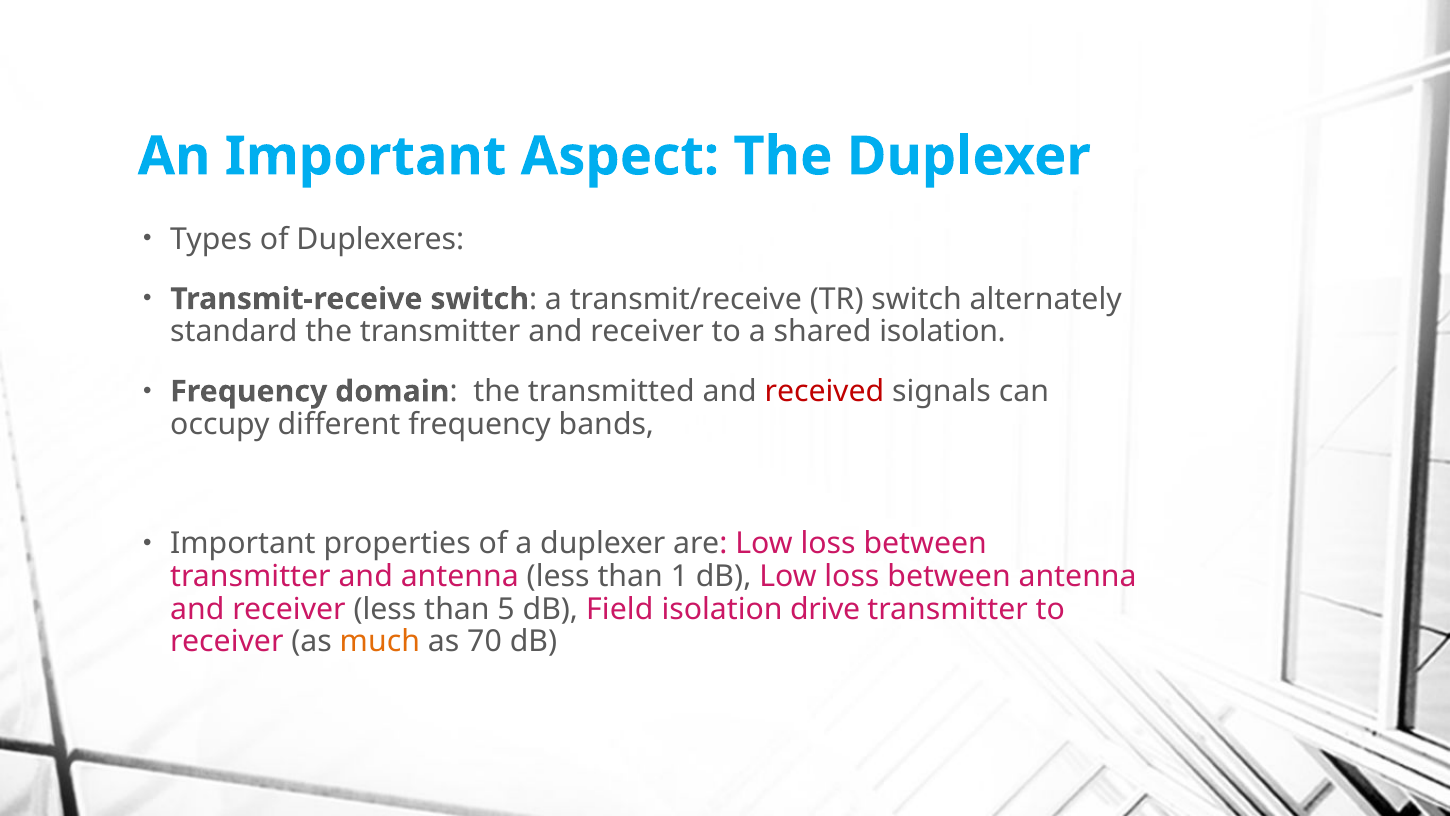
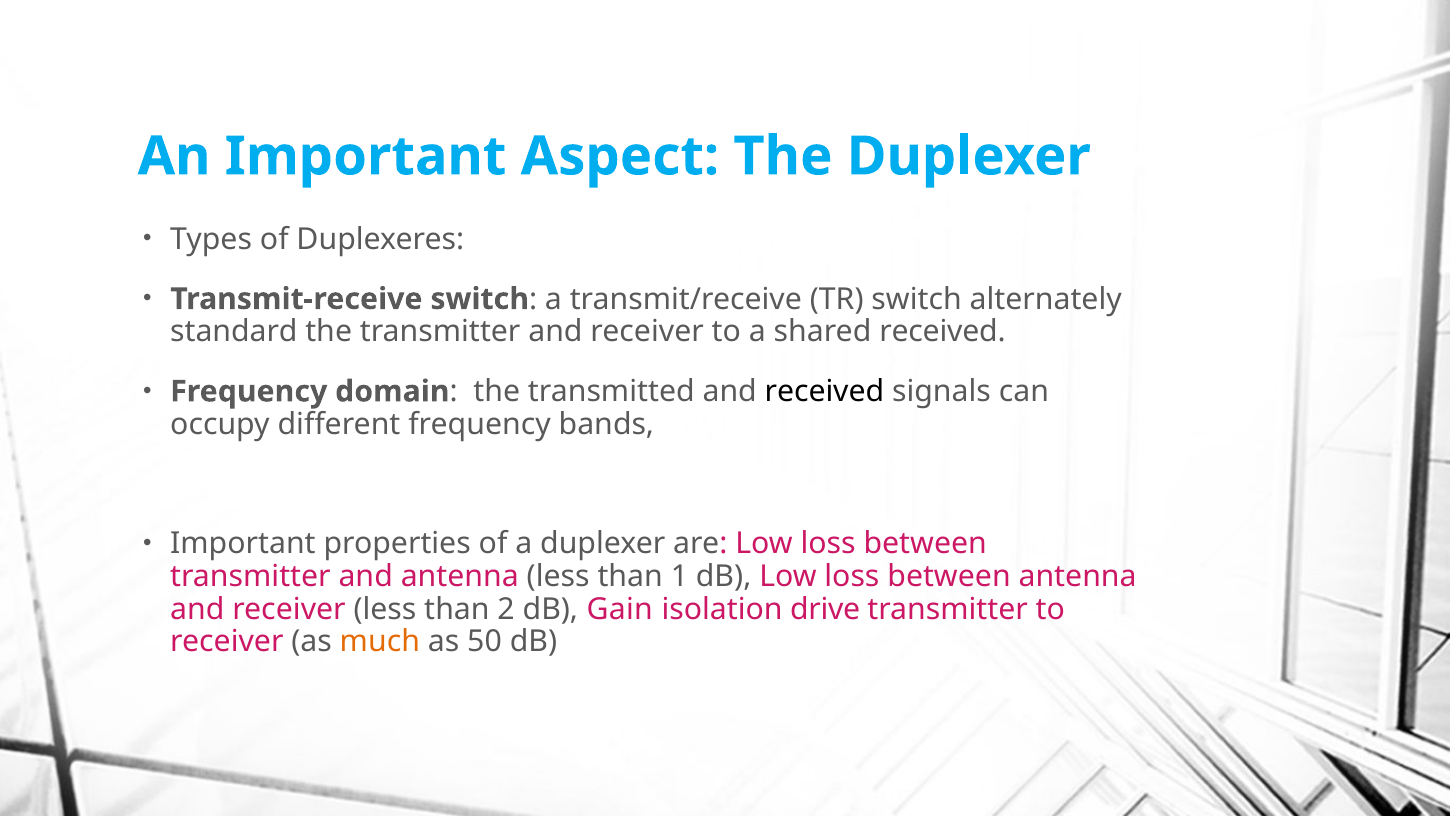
shared isolation: isolation -> received (942, 332)
received colour: red -> black (824, 391)
5: 5 -> 2 (506, 609)
Field: Field -> Gain (620, 609)
70: 70 -> 50 (484, 642)
